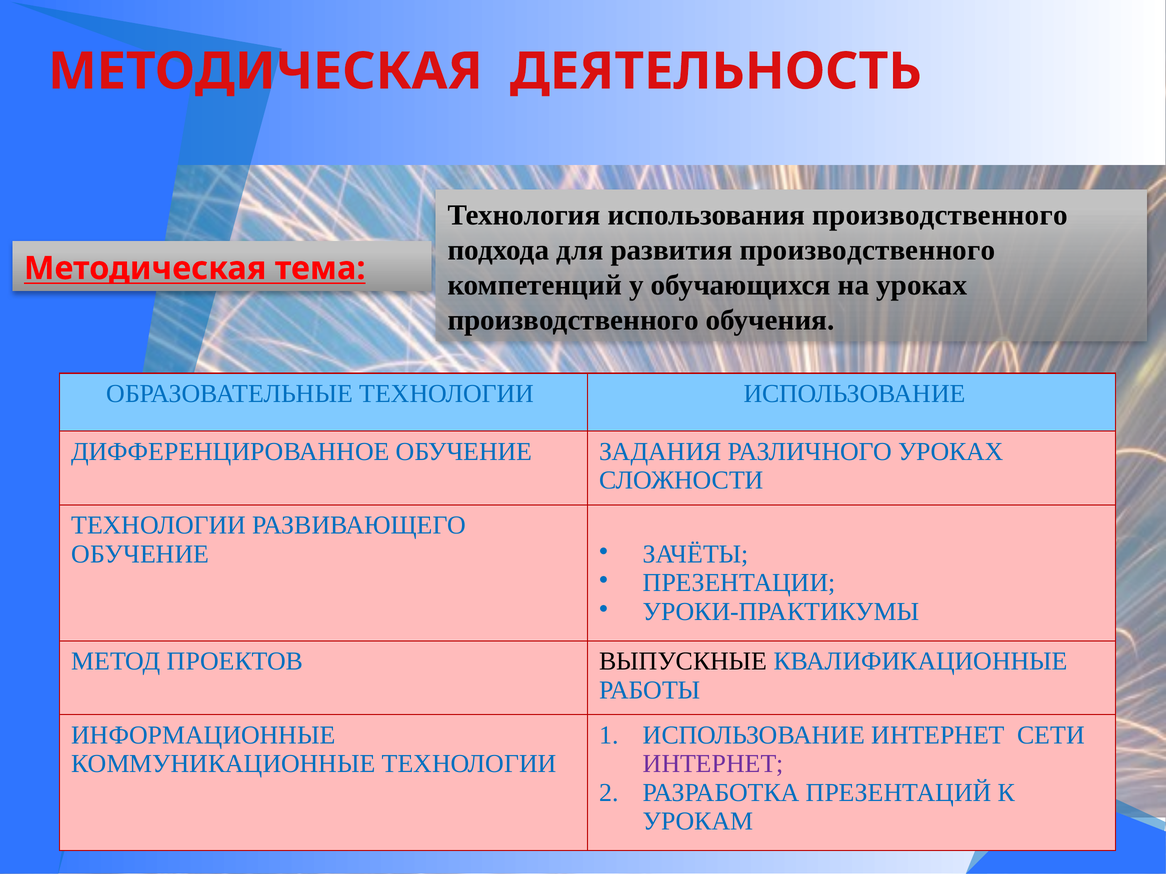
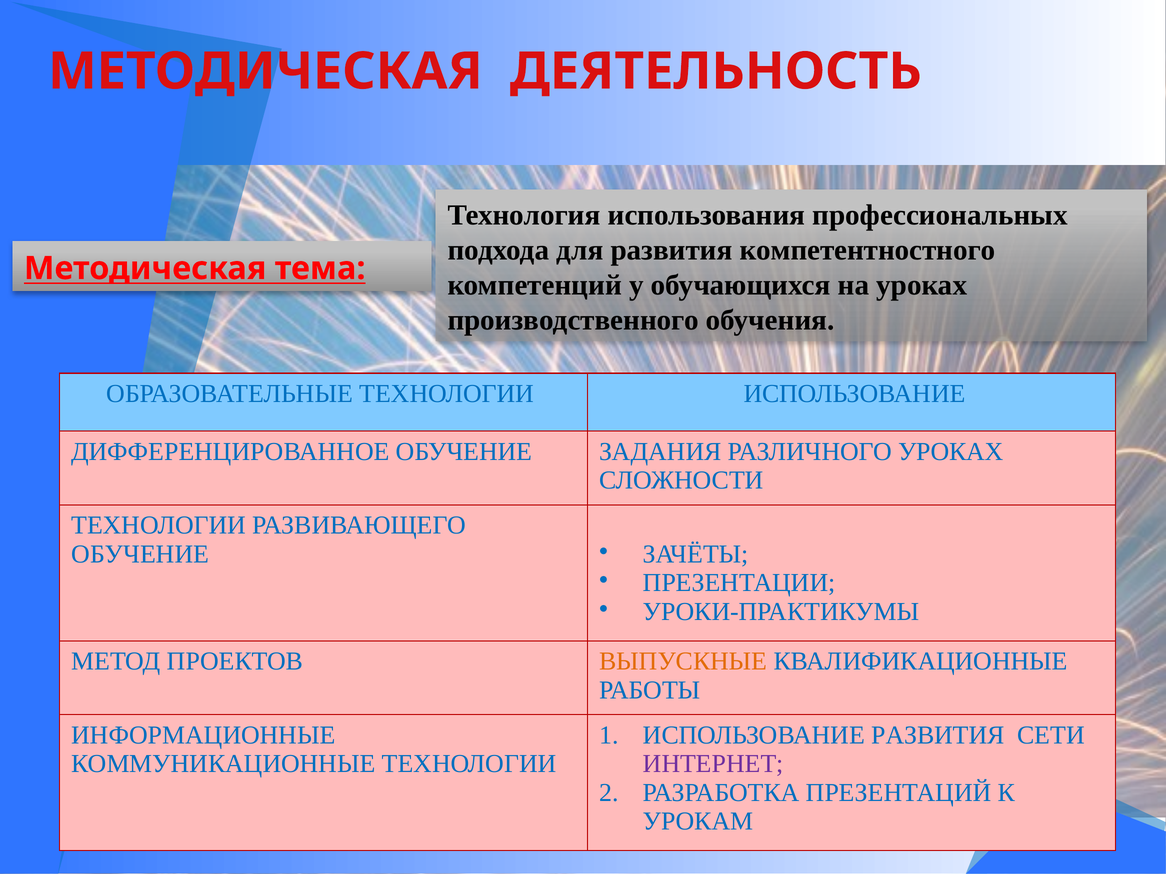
использования производственного: производственного -> профессиональных (940, 215)
развития производственного: производственного -> компетентностного (868, 250)
ВЫПУСКНЫЕ colour: black -> orange (683, 662)
ИСПОЛЬЗОВАНИЕ ИНТЕРНЕТ: ИНТЕРНЕТ -> РАЗВИТИЯ (938, 736)
